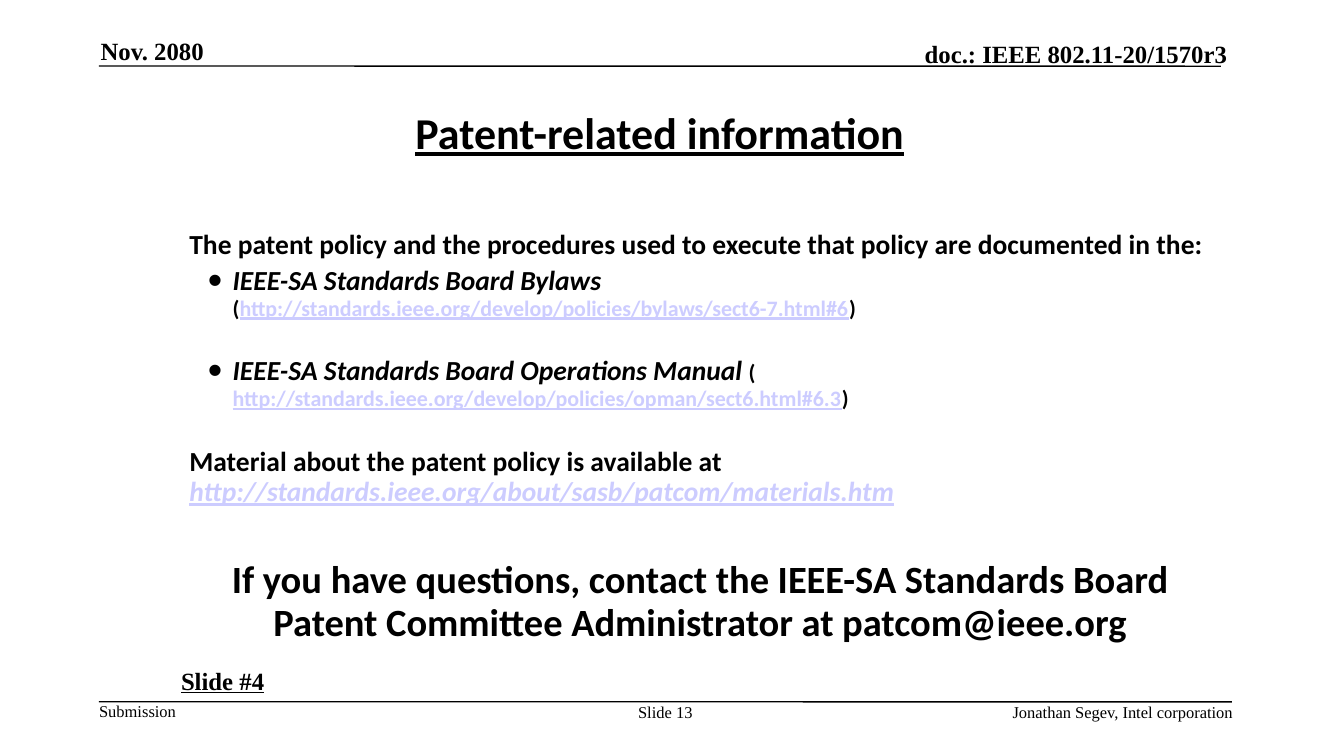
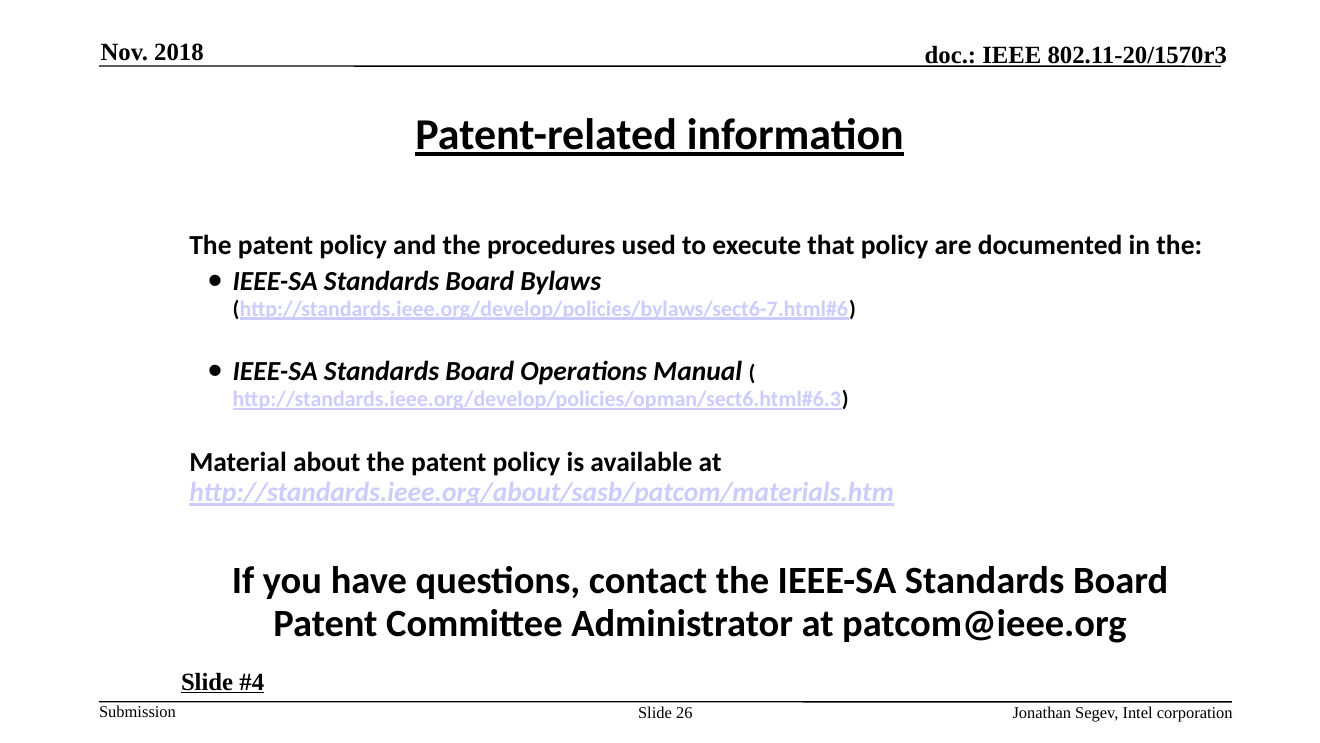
2080: 2080 -> 2018 (179, 52)
13: 13 -> 26 (684, 712)
